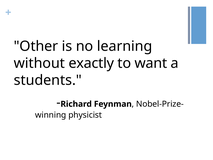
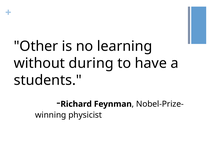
exactly: exactly -> during (91, 63)
want: want -> have (151, 63)
